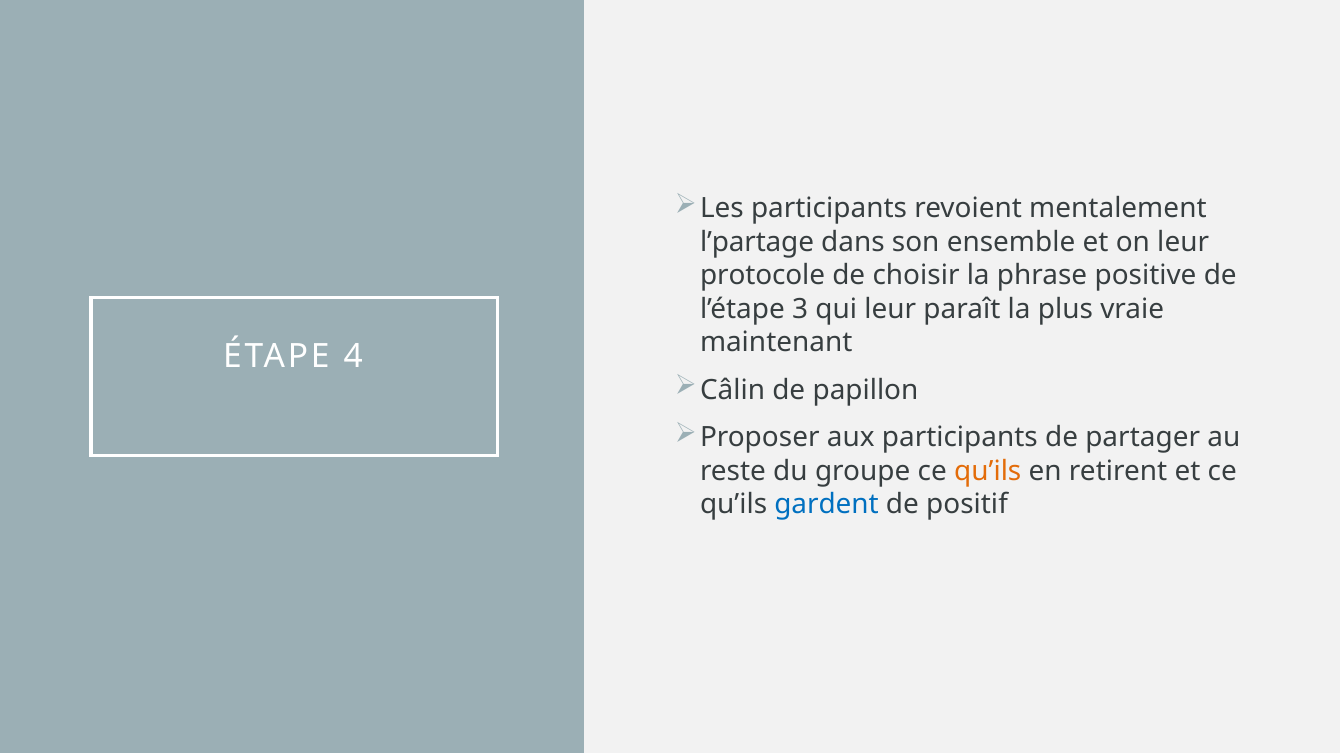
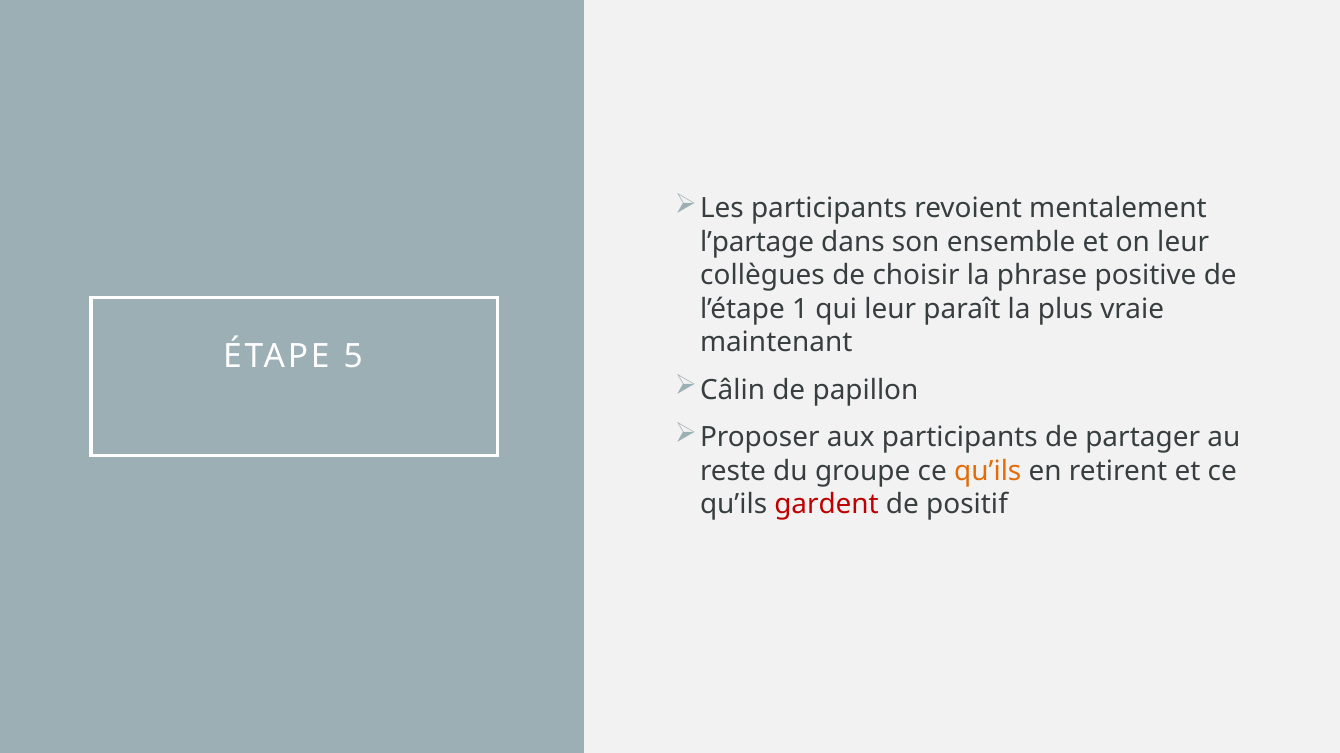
protocole: protocole -> collègues (762, 276)
3: 3 -> 1 (800, 309)
4: 4 -> 5 (353, 357)
gardent colour: blue -> red (827, 505)
